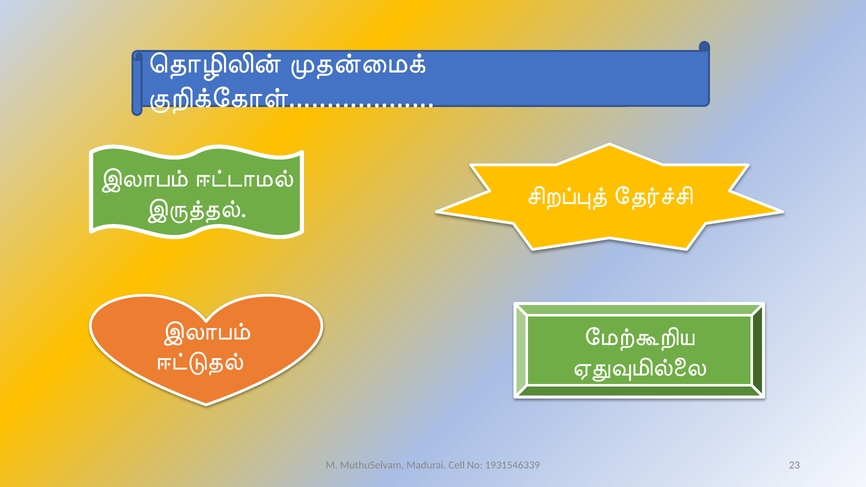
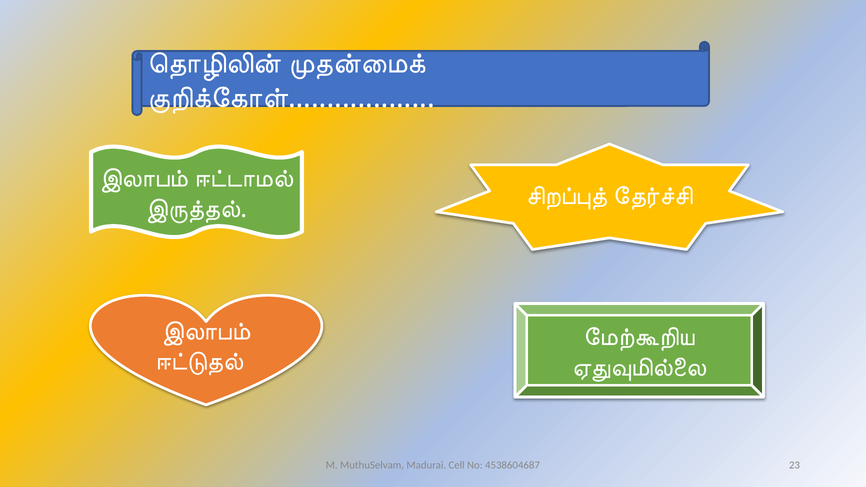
1931546339: 1931546339 -> 4538604687 (512, 465)
